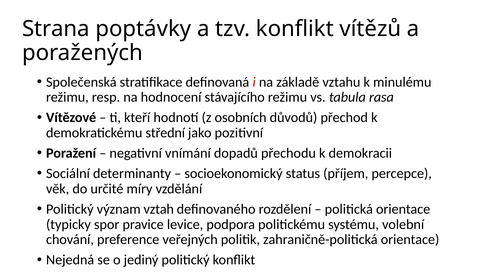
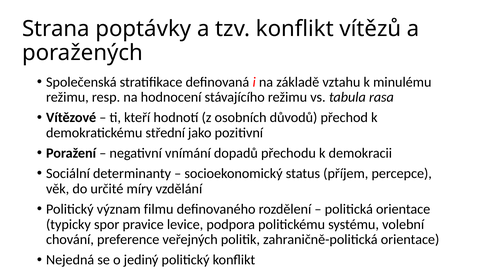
vztah: vztah -> filmu (159, 209)
